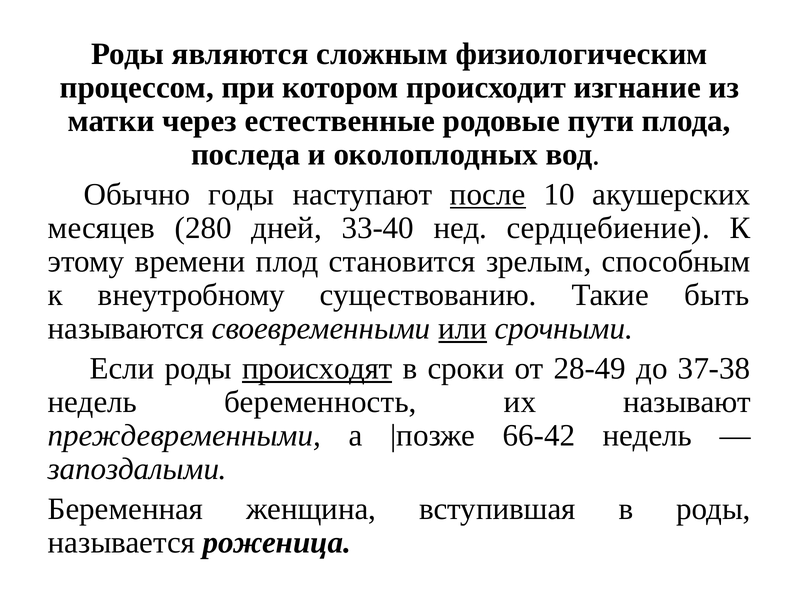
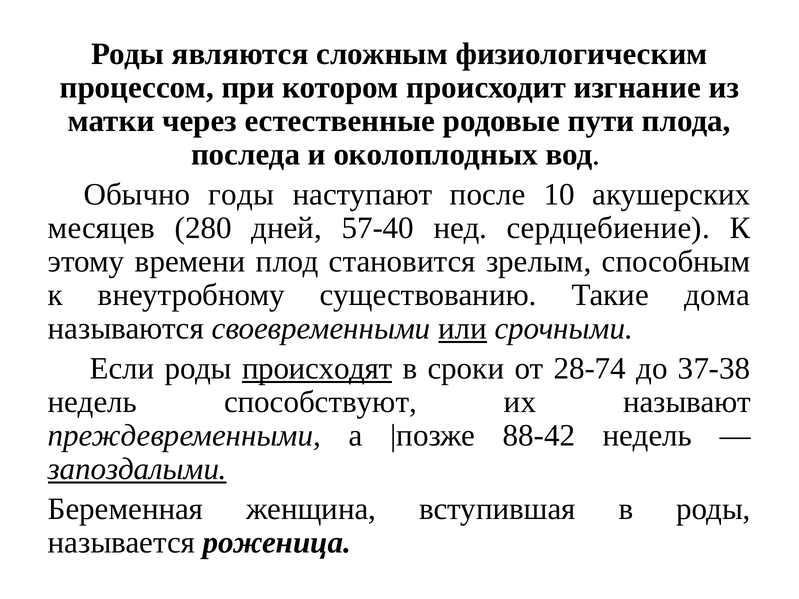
после underline: present -> none (488, 195)
33-40: 33-40 -> 57-40 (378, 228)
быть: быть -> дома (717, 295)
28-49: 28-49 -> 28-74 (590, 369)
беременность: беременность -> способствуют (320, 402)
66-42: 66-42 -> 88-42 (539, 436)
запоздалыми underline: none -> present (137, 469)
